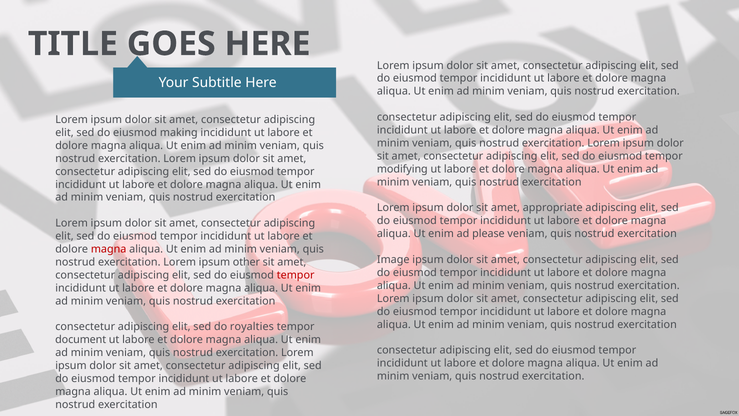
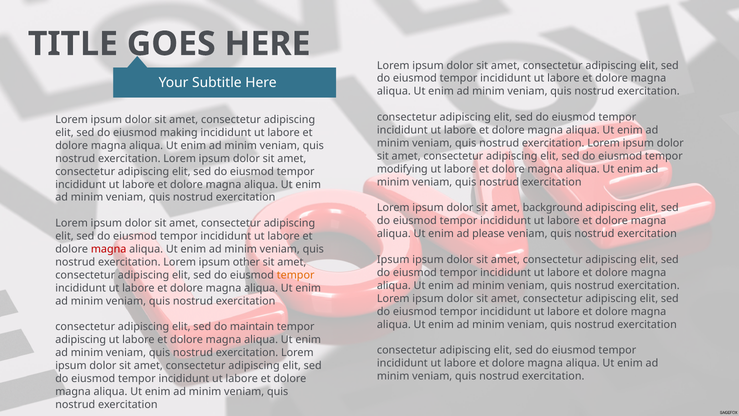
appropriate: appropriate -> background (553, 208)
Image: Image -> Ipsum (393, 260)
tempor colour: red -> orange (296, 275)
royalties: royalties -> maintain (252, 327)
document: document -> adipiscing (81, 340)
